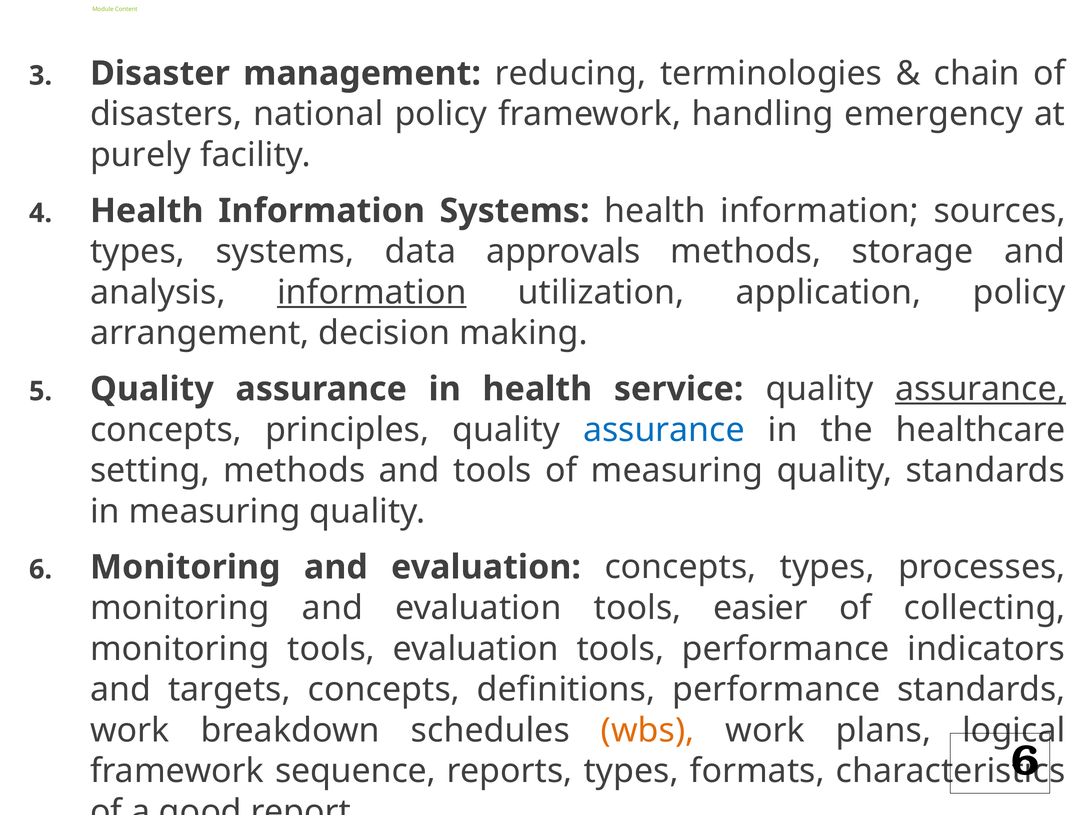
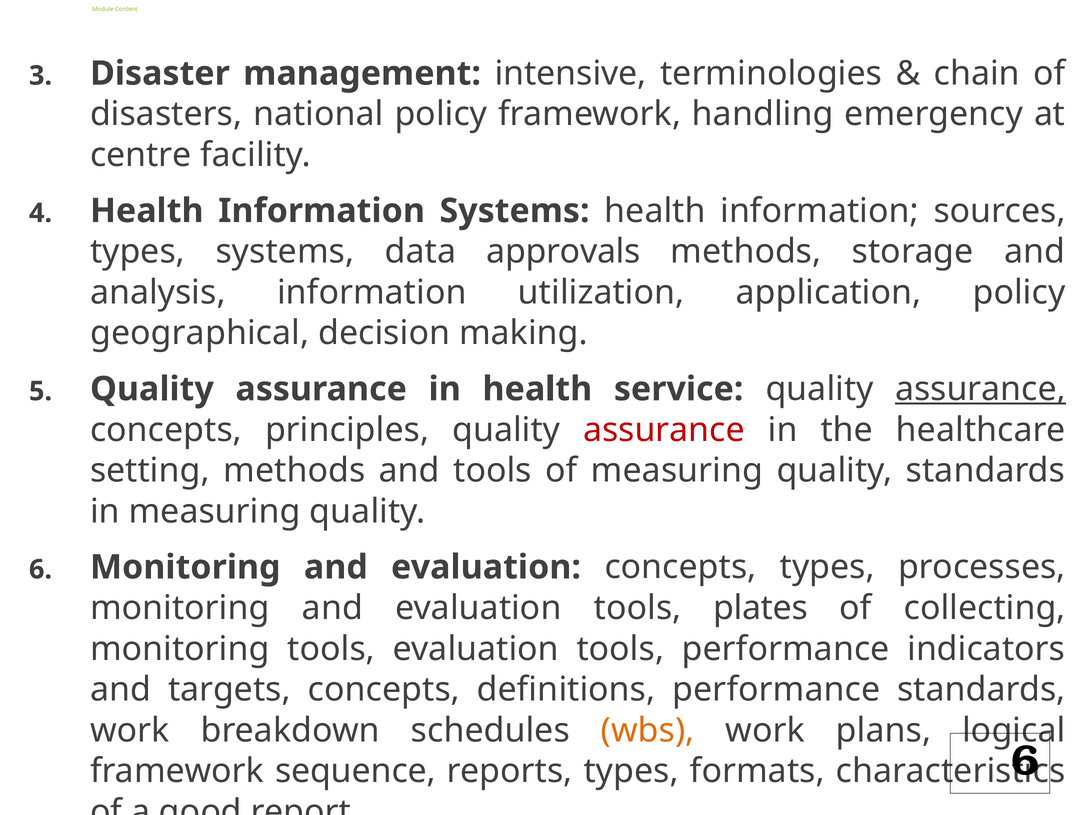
reducing: reducing -> intensive (571, 73)
purely: purely -> centre (141, 155)
information underline: present -> none (372, 292)
arrangement: arrangement -> geographical (200, 333)
assurance colour: blue -> red (664, 430)
easier: easier -> plates (760, 608)
